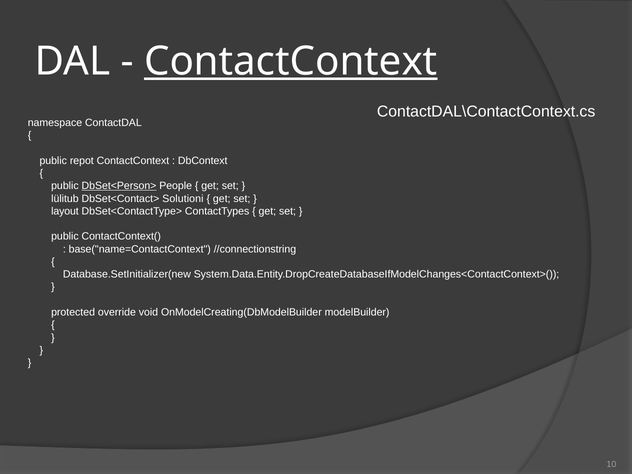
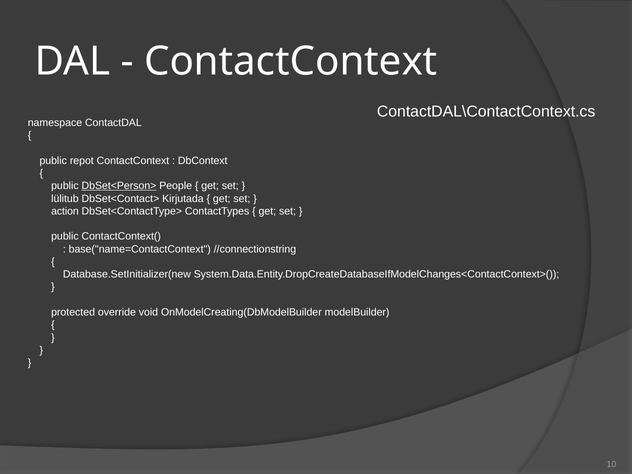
ContactContext underline: present -> none (291, 61)
Solutioni: Solutioni -> Kirjutada (183, 199)
layout: layout -> action (65, 211)
